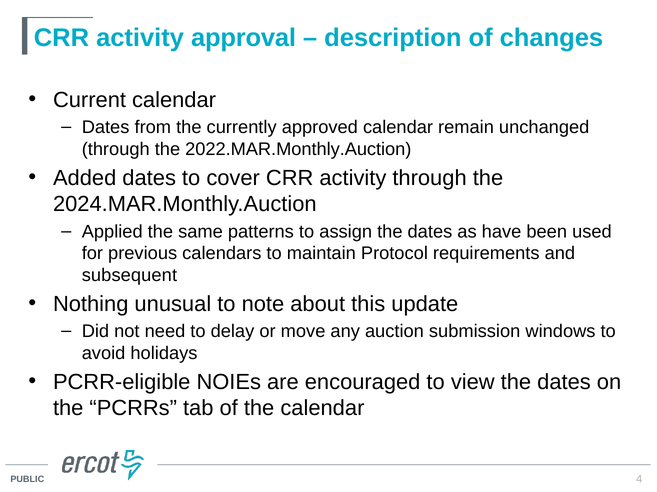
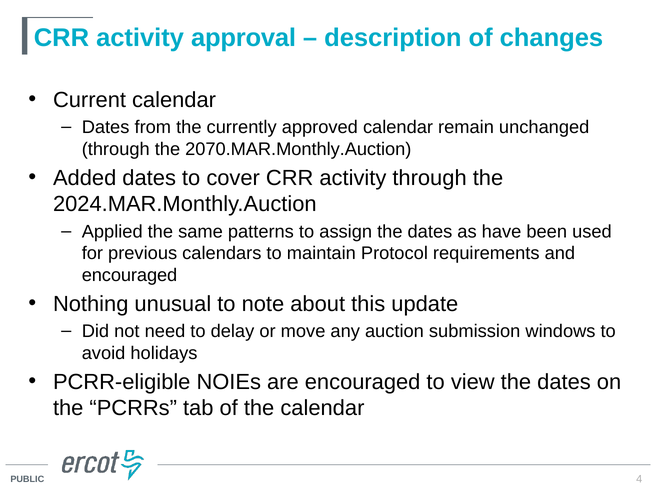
2022.MAR.Monthly.Auction: 2022.MAR.Monthly.Auction -> 2070.MAR.Monthly.Auction (298, 149)
subsequent: subsequent -> encouraged (130, 276)
